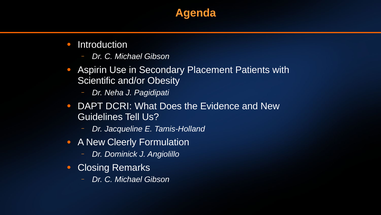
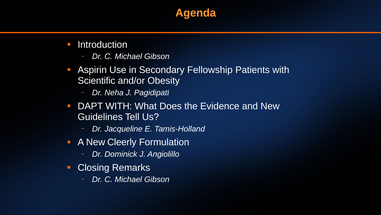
Placement: Placement -> Fellowship (210, 70)
DAPT DCRI: DCRI -> WITH (119, 106)
